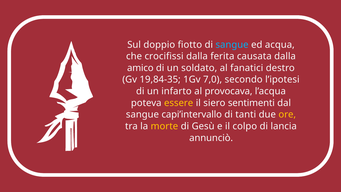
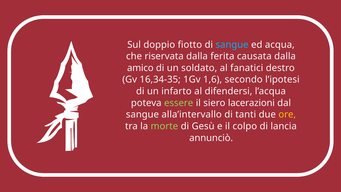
crocifissi: crocifissi -> riservata (164, 56)
19,84-35: 19,84-35 -> 16,34-35 (160, 80)
7,0: 7,0 -> 1,6 (213, 80)
provocava: provocava -> difendersi (228, 91)
essere colour: yellow -> light green (179, 103)
sentimenti: sentimenti -> lacerazioni (251, 103)
capi’intervallo: capi’intervallo -> alla’intervallo (192, 114)
morte colour: yellow -> light green (164, 126)
